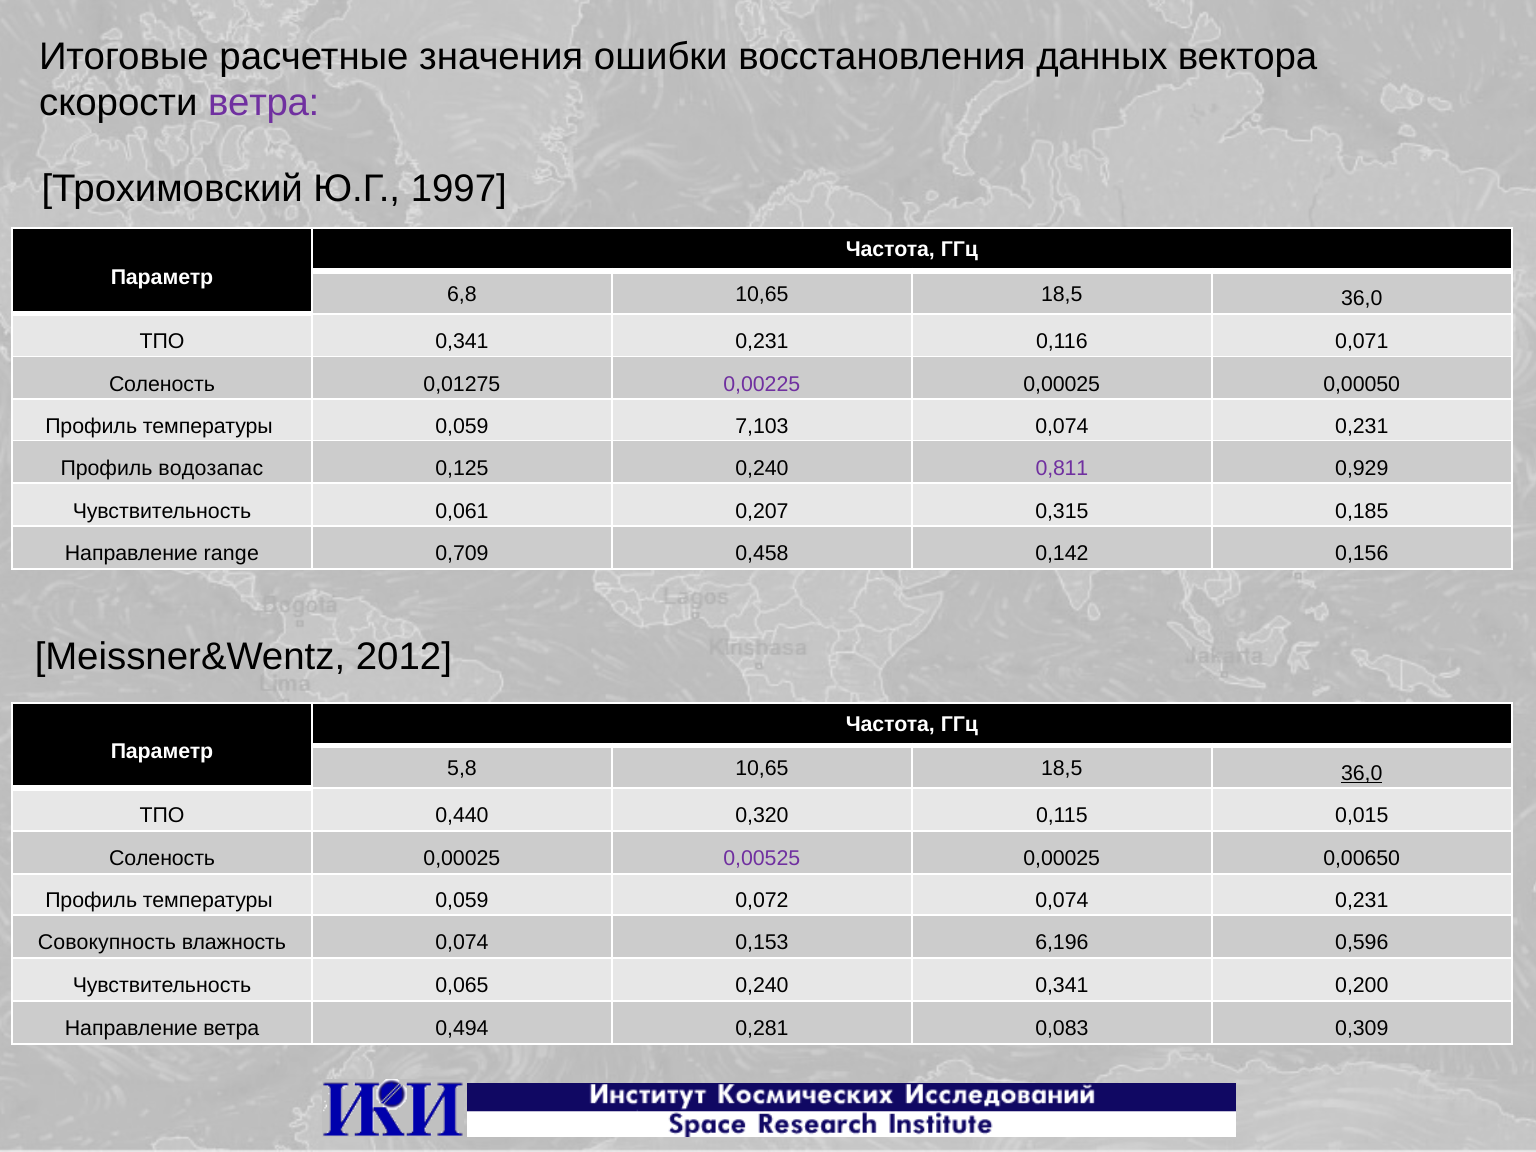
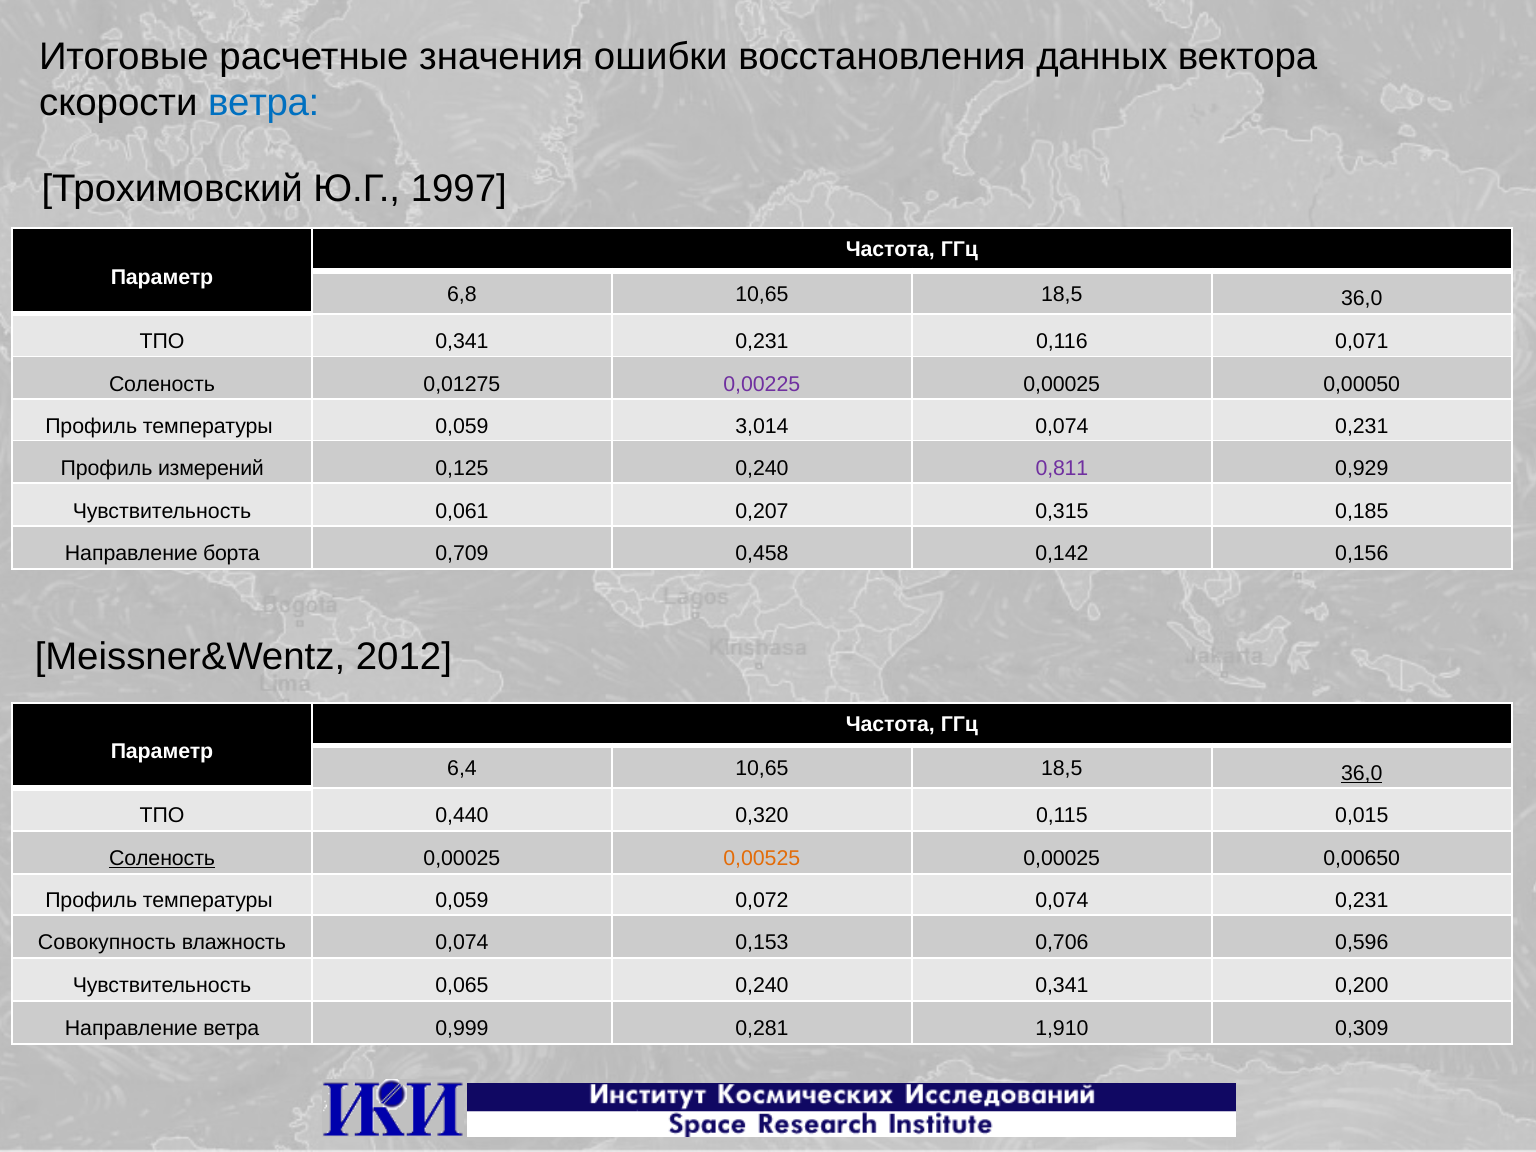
ветра colour: purple -> blue (264, 103)
7,103: 7,103 -> 3,014 (762, 426)
водозапас: водозапас -> измерений (211, 468)
range: range -> борта (231, 554)
5,8: 5,8 -> 6,4 (462, 769)
Соленость underline: none -> present (162, 859)
0,00525 colour: purple -> orange (762, 859)
6,196: 6,196 -> 0,706 (1062, 943)
0,494: 0,494 -> 0,999 (462, 1028)
0,083: 0,083 -> 1,910 (1062, 1028)
